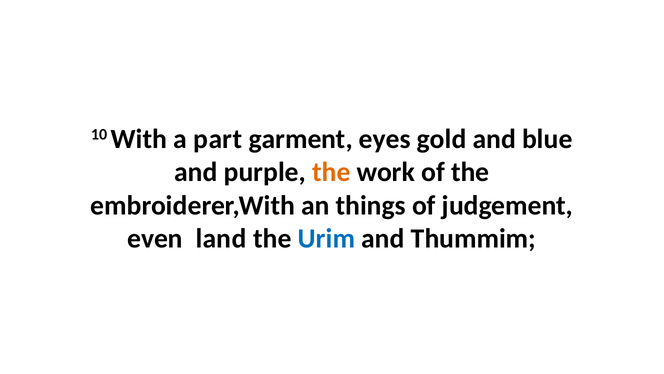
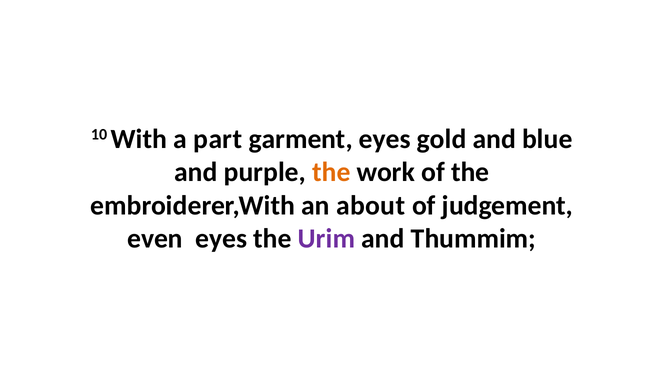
things: things -> about (371, 205)
even land: land -> eyes (221, 238)
Urim colour: blue -> purple (326, 238)
